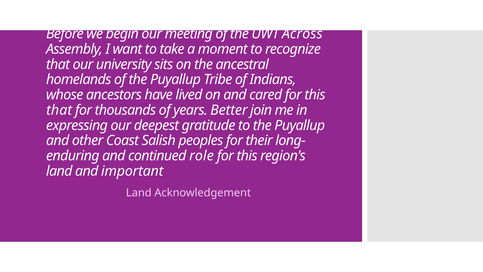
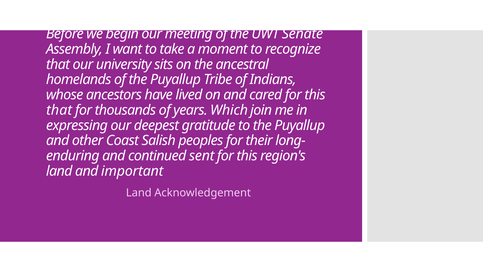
Across: Across -> Senate (302, 34)
Better: Better -> Which (229, 110)
role: role -> sent (202, 156)
